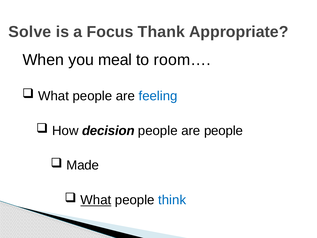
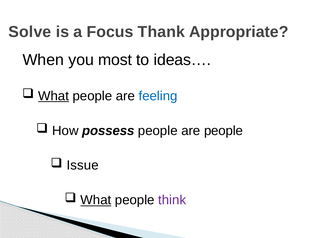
meal: meal -> most (115, 60)
room…: room… -> ideas… (182, 60)
What underline: none -> present (54, 96)
decision: decision -> possess (108, 131)
Made: Made -> Issue (83, 165)
think colour: blue -> purple (172, 200)
